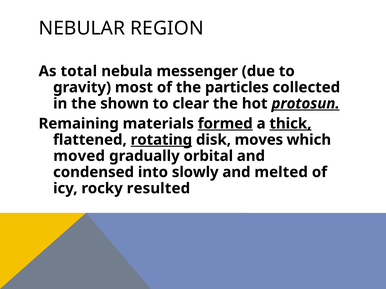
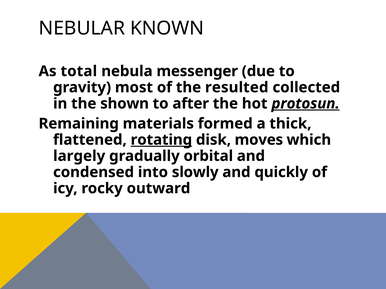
REGION: REGION -> KNOWN (167, 28)
particles: particles -> resulted (237, 88)
clear: clear -> after (191, 104)
formed underline: present -> none (225, 124)
thick underline: present -> none (290, 124)
moved: moved -> largely (79, 156)
melted: melted -> quickly (281, 172)
resulted: resulted -> outward (158, 189)
